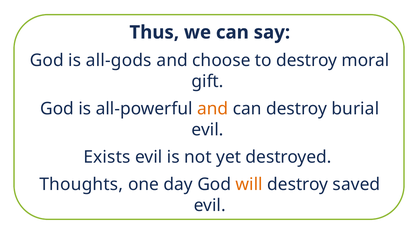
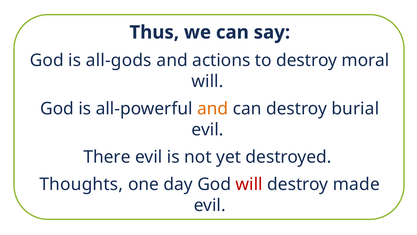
choose: choose -> actions (221, 60)
gift: gift -> will (208, 81)
Exists: Exists -> There (107, 157)
will colour: orange -> red (249, 184)
saved: saved -> made (356, 184)
